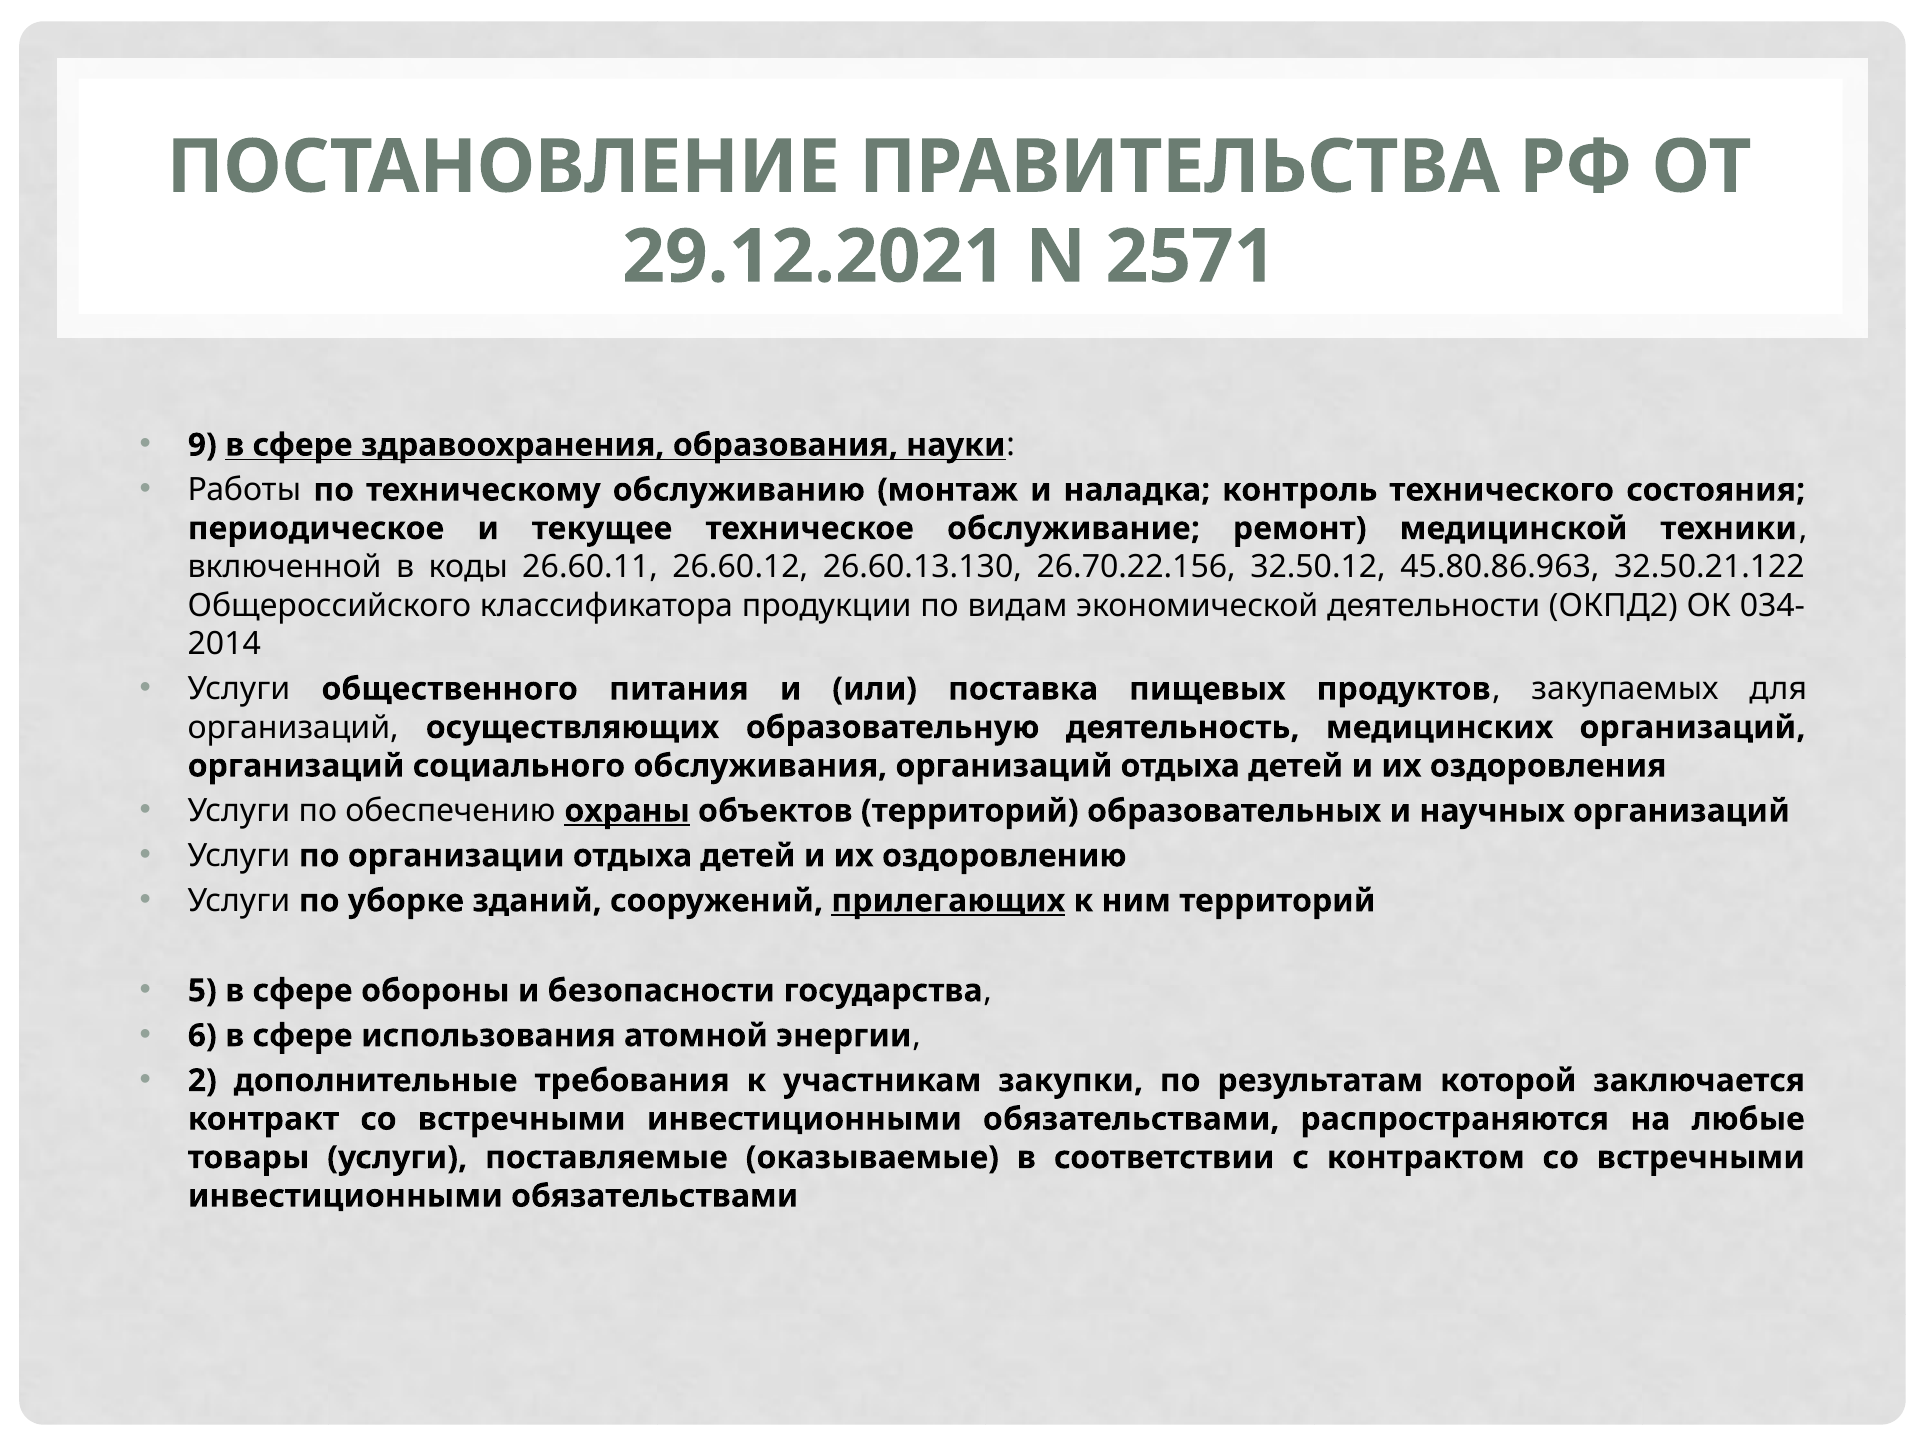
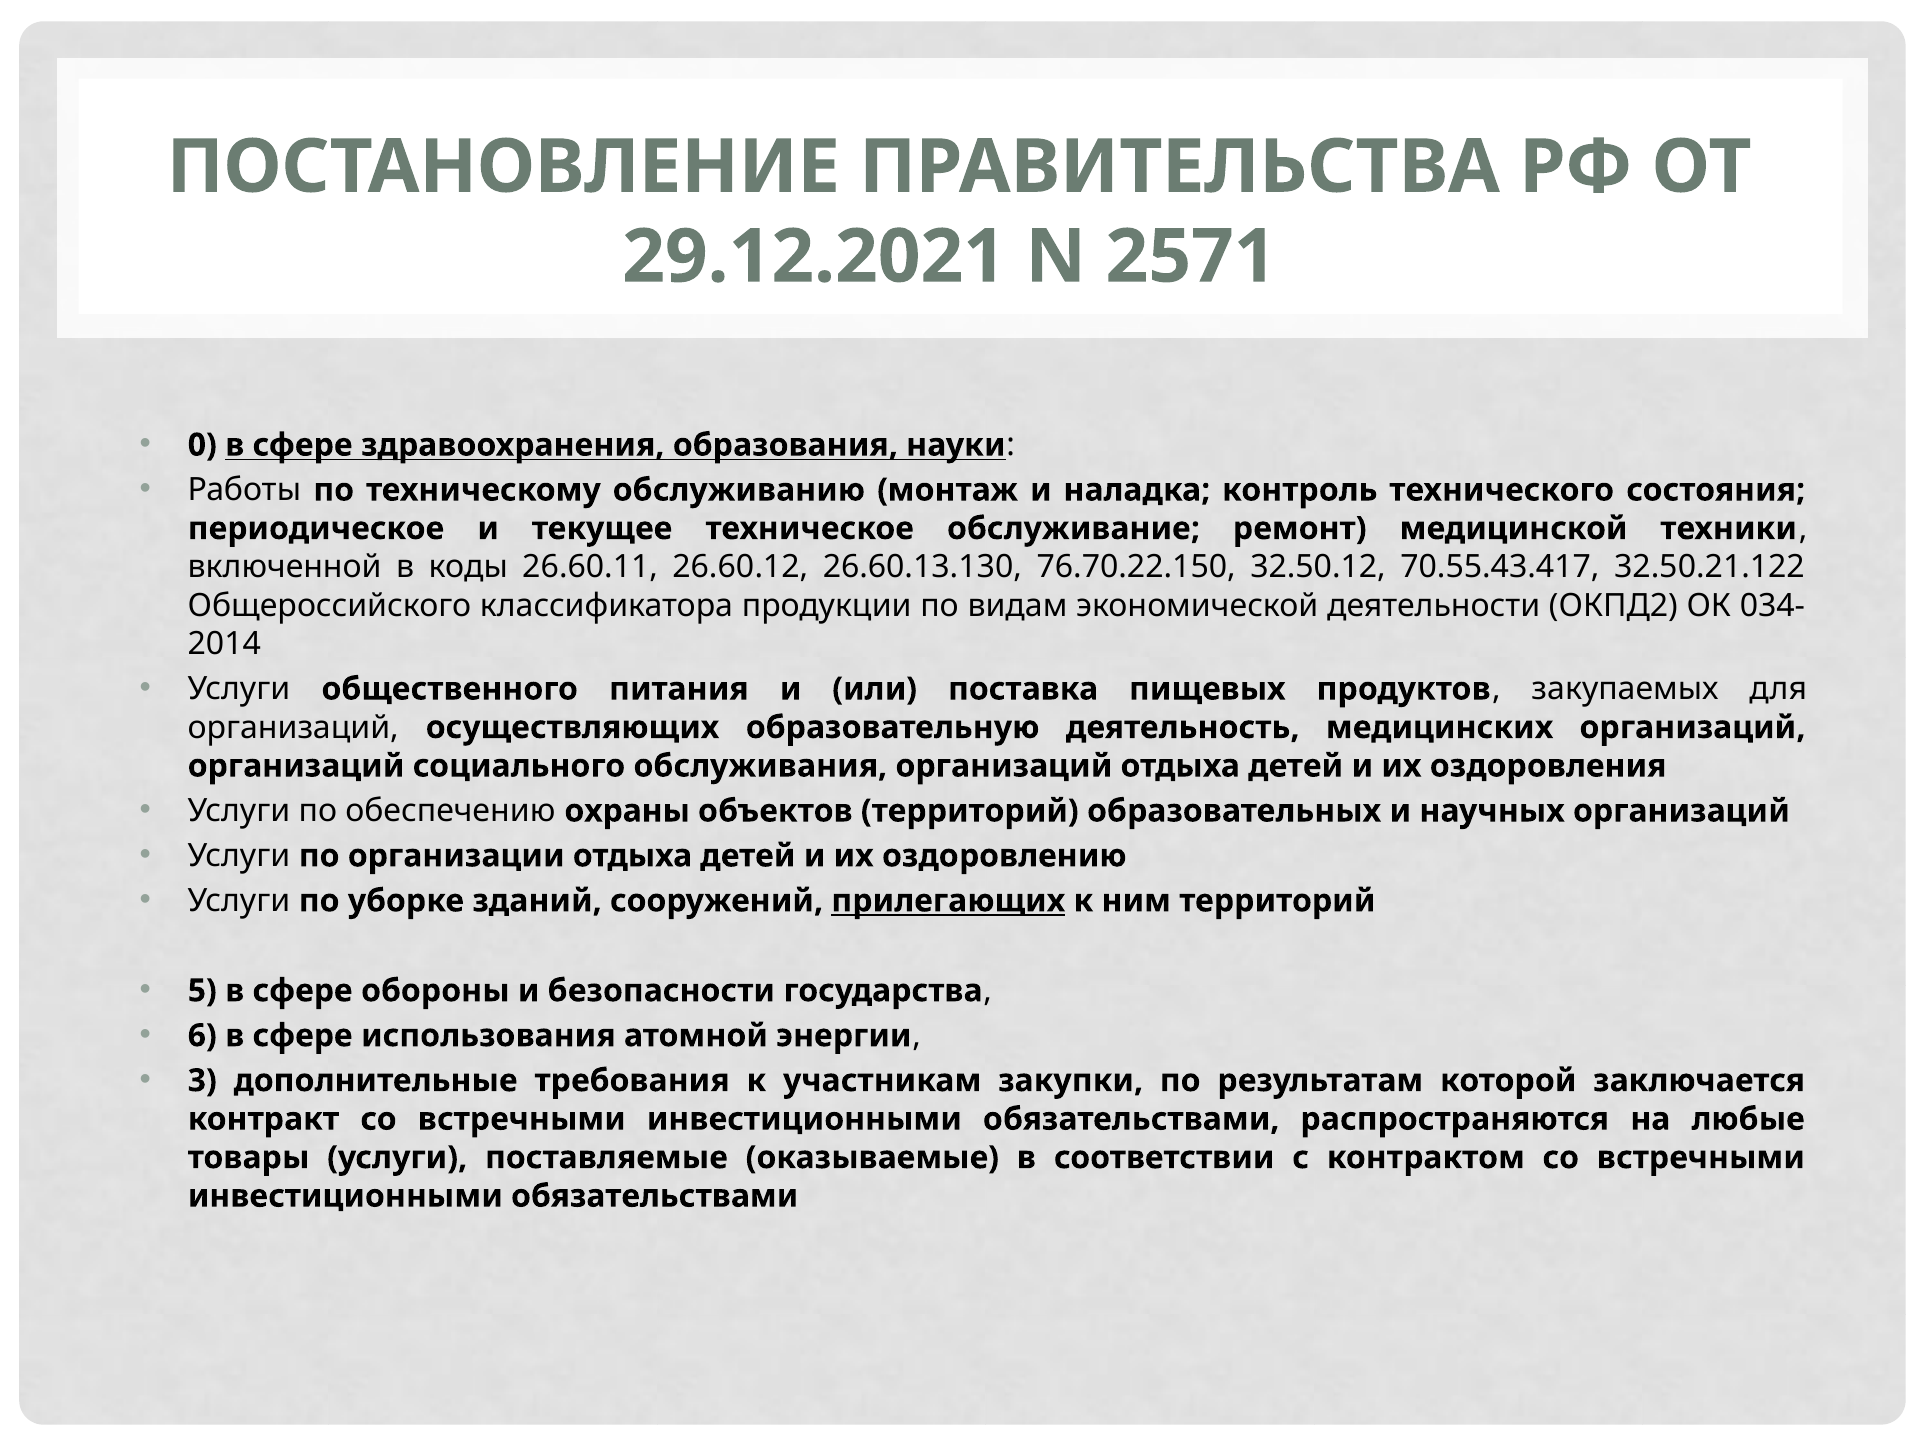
9: 9 -> 0 (202, 445)
26.70.22.156: 26.70.22.156 -> 76.70.22.150 (1136, 567)
45.80.86.963: 45.80.86.963 -> 70.55.43.417 (1500, 567)
охраны underline: present -> none (627, 811)
2: 2 -> 3 (202, 1080)
